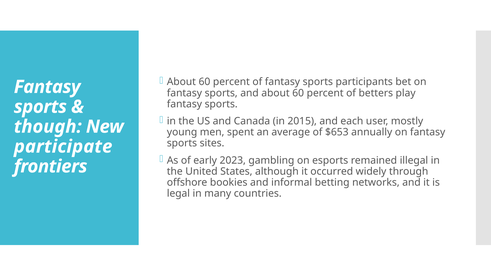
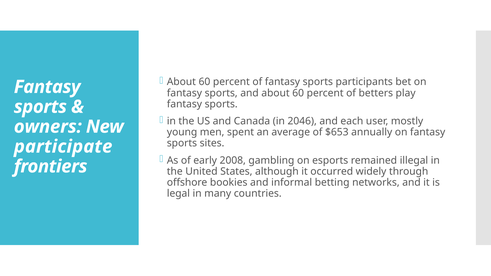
2015: 2015 -> 2046 (302, 121)
though: though -> owners (48, 127)
2023: 2023 -> 2008 (233, 161)
